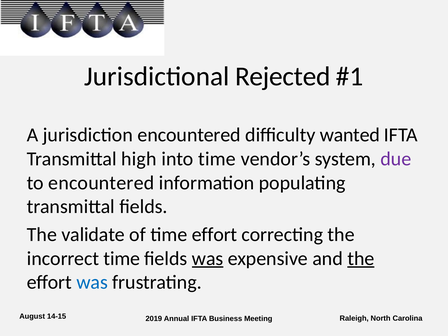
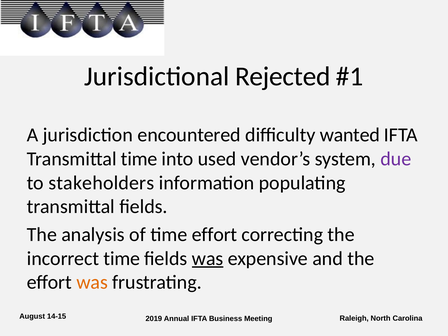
Transmittal high: high -> time (139, 159)
into time: time -> used (217, 159)
to encountered: encountered -> stakeholders (101, 183)
validate: validate -> analysis (93, 235)
the underline: present -> none (361, 259)
was colour: blue -> orange (92, 282)
